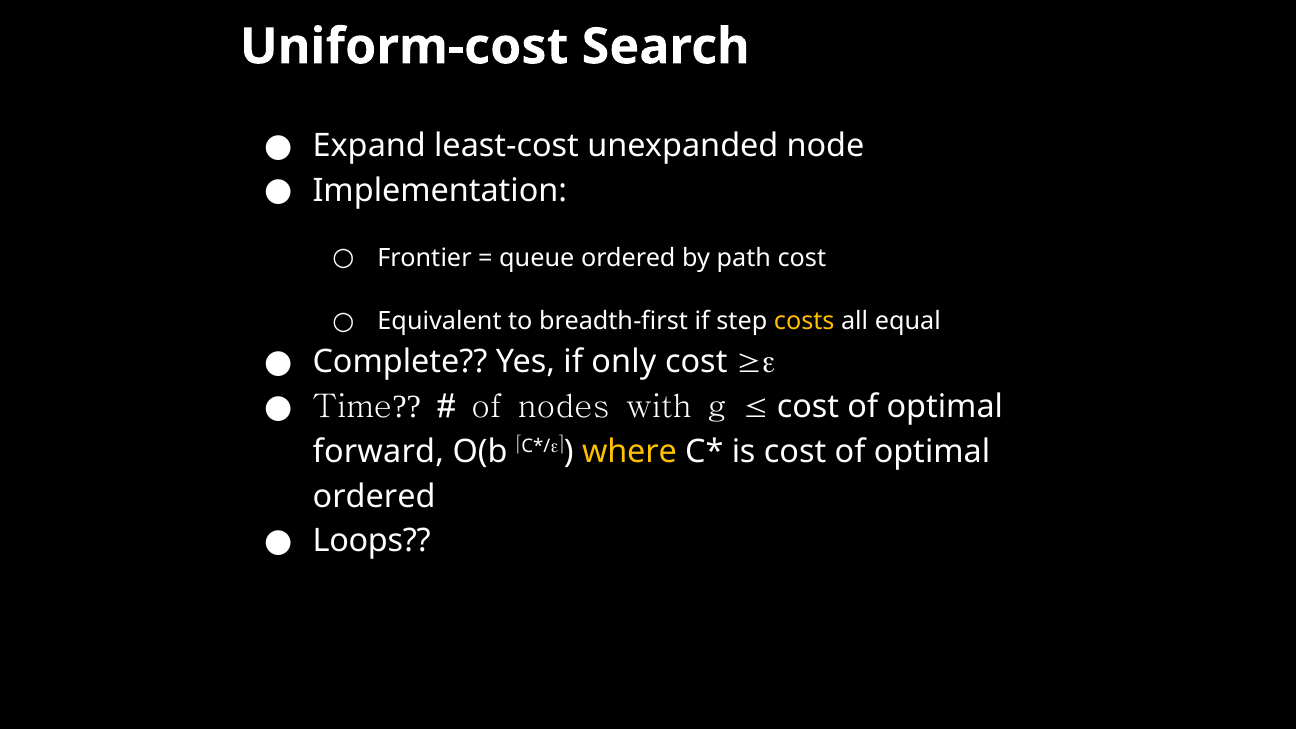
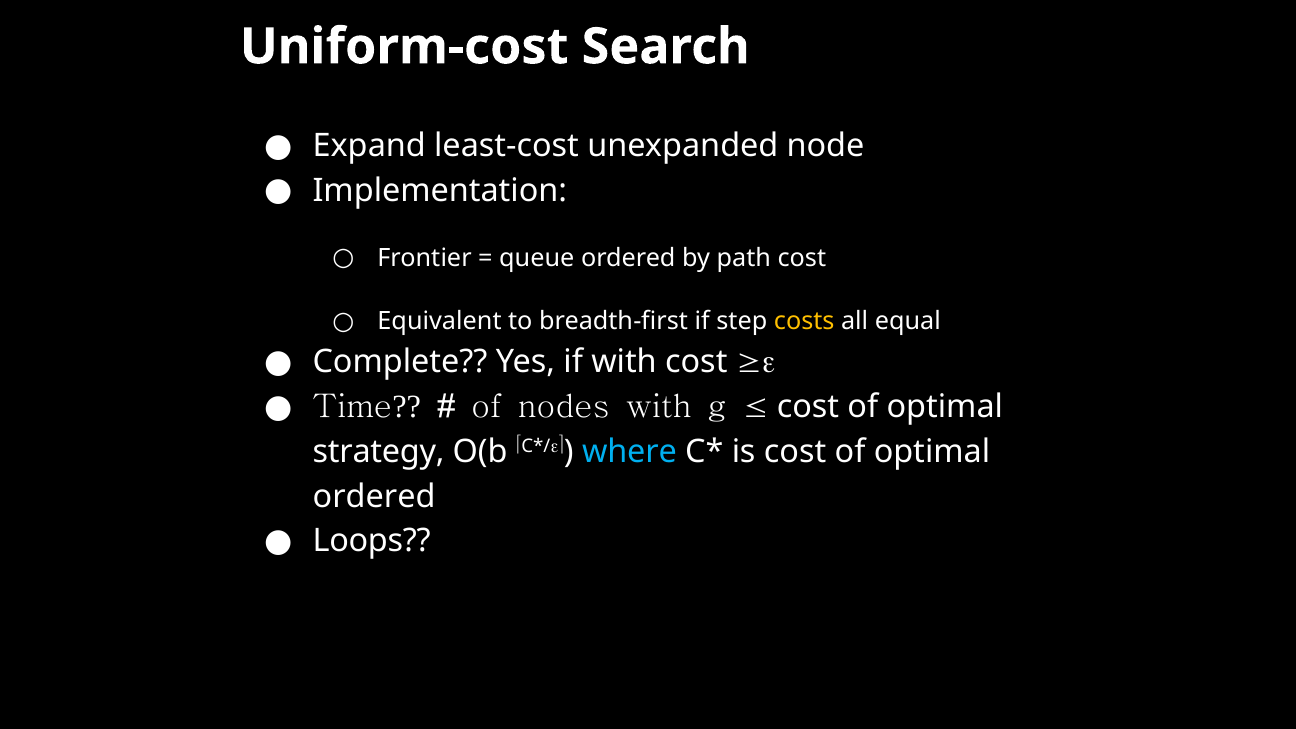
if only: only -> with (624, 362)
forward: forward -> strategy (379, 452)
where colour: yellow -> light blue (629, 452)
